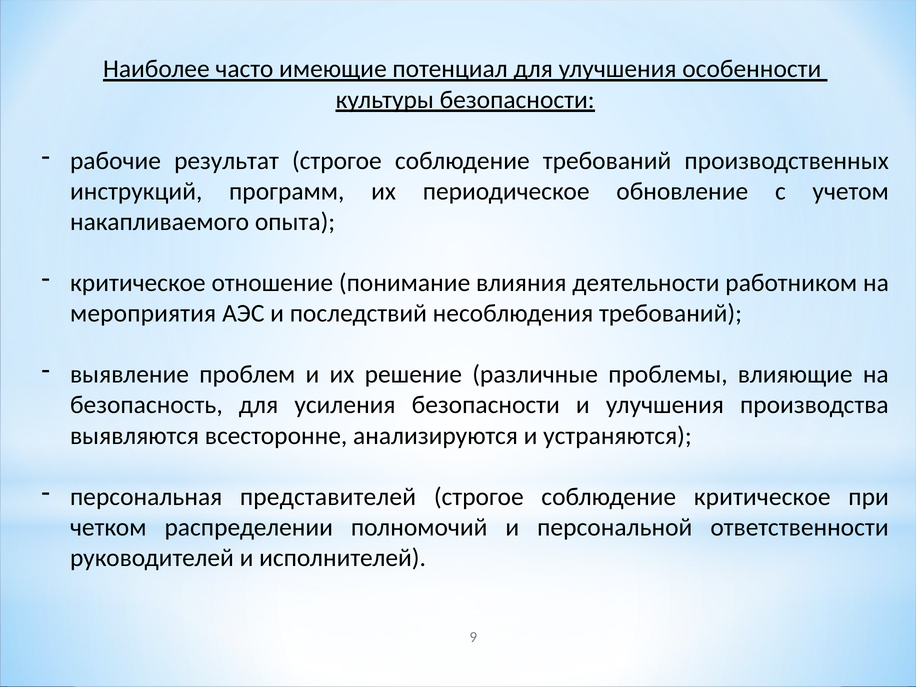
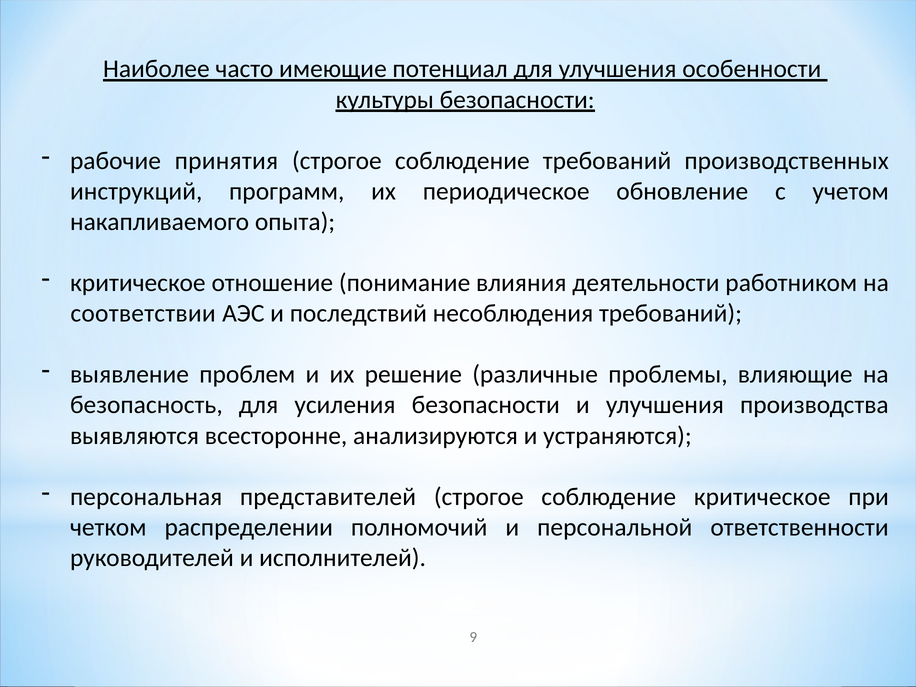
результат: результат -> принятия (226, 161)
мероприятия: мероприятия -> соответствии (143, 313)
